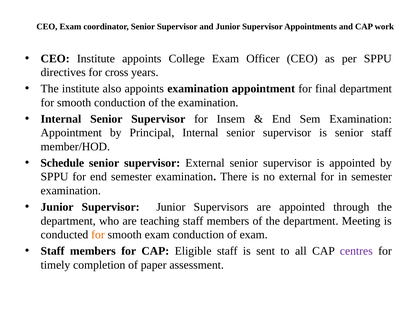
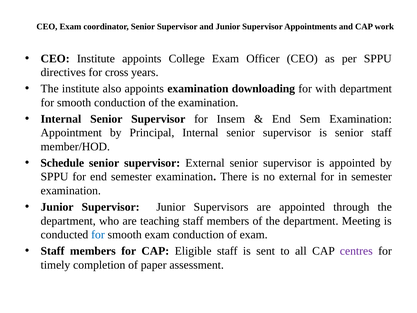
appoints examination appointment: appointment -> downloading (263, 89)
final: final -> with (326, 89)
for colour: orange -> blue (98, 235)
